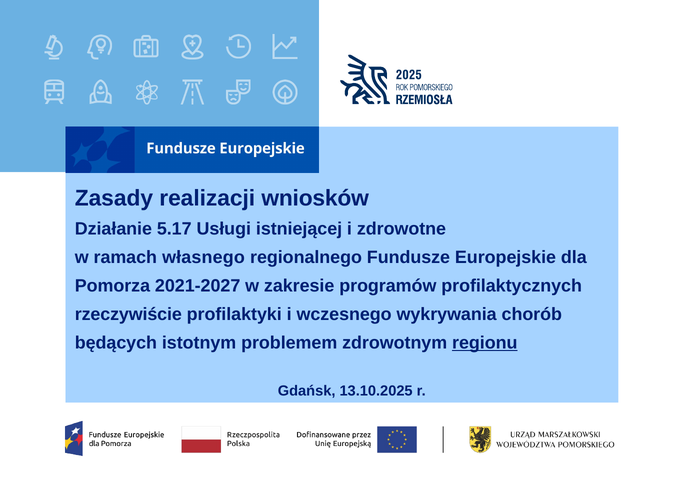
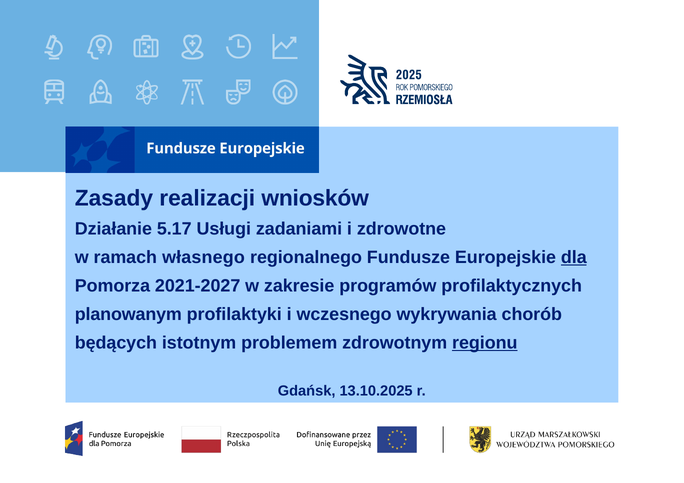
istniejącej: istniejącej -> zadaniami (299, 229)
dla underline: none -> present (574, 258)
rzeczywiście: rzeczywiście -> planowanym (128, 315)
